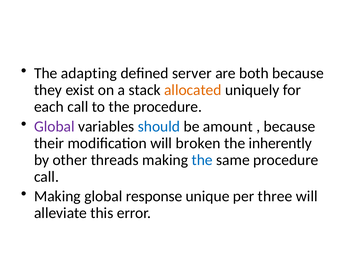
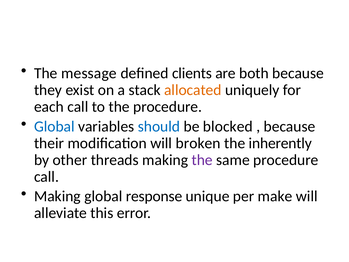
adapting: adapting -> message (89, 73)
server: server -> clients (192, 73)
Global colour: purple -> blue (54, 126)
amount: amount -> blocked (228, 126)
the colour: blue -> purple (202, 160)
three: three -> make (275, 196)
